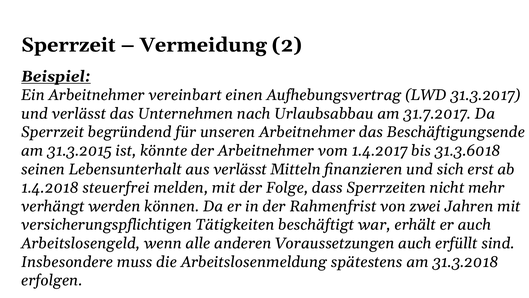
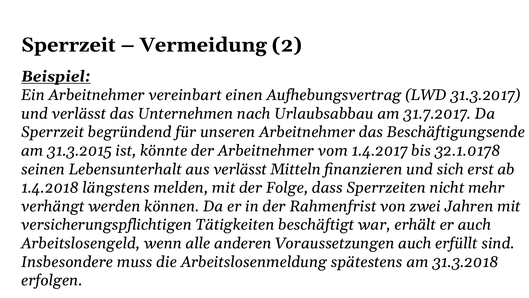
31.3.6018: 31.3.6018 -> 32.1.0178 (468, 150)
steuerfrei: steuerfrei -> längstens (116, 188)
